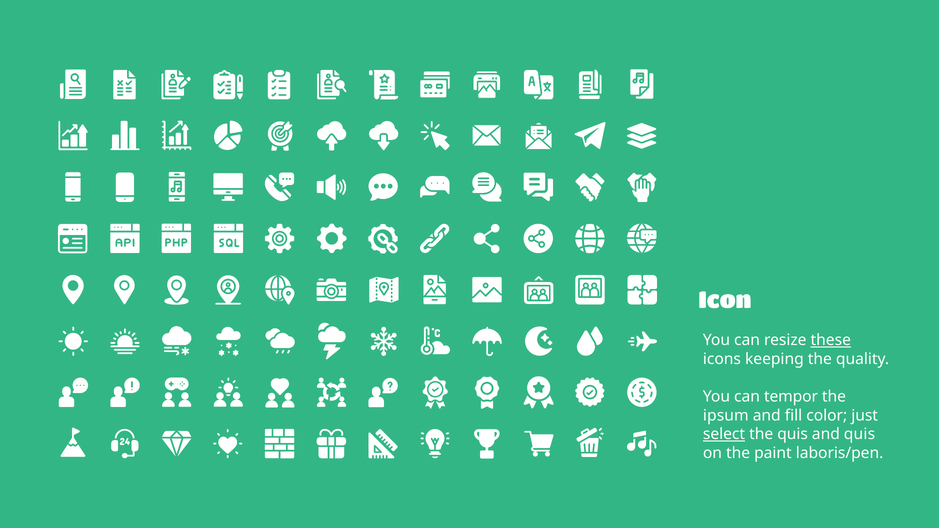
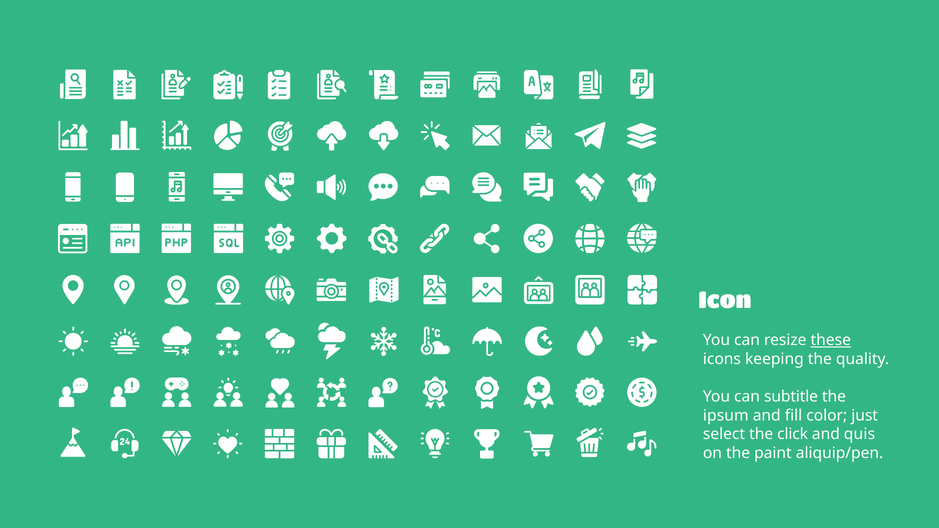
tempor: tempor -> subtitle (791, 397)
select underline: present -> none (724, 434)
the quis: quis -> click (793, 434)
laboris/pen: laboris/pen -> aliquip/pen (840, 453)
